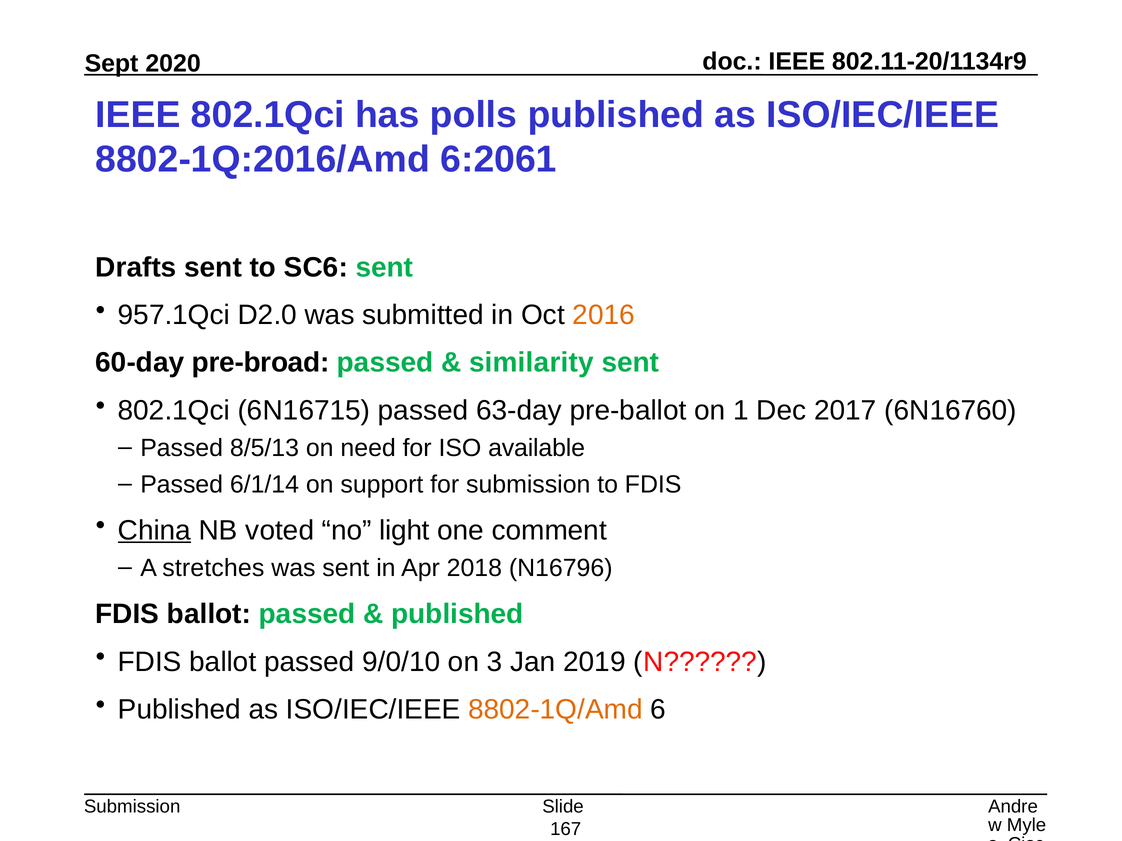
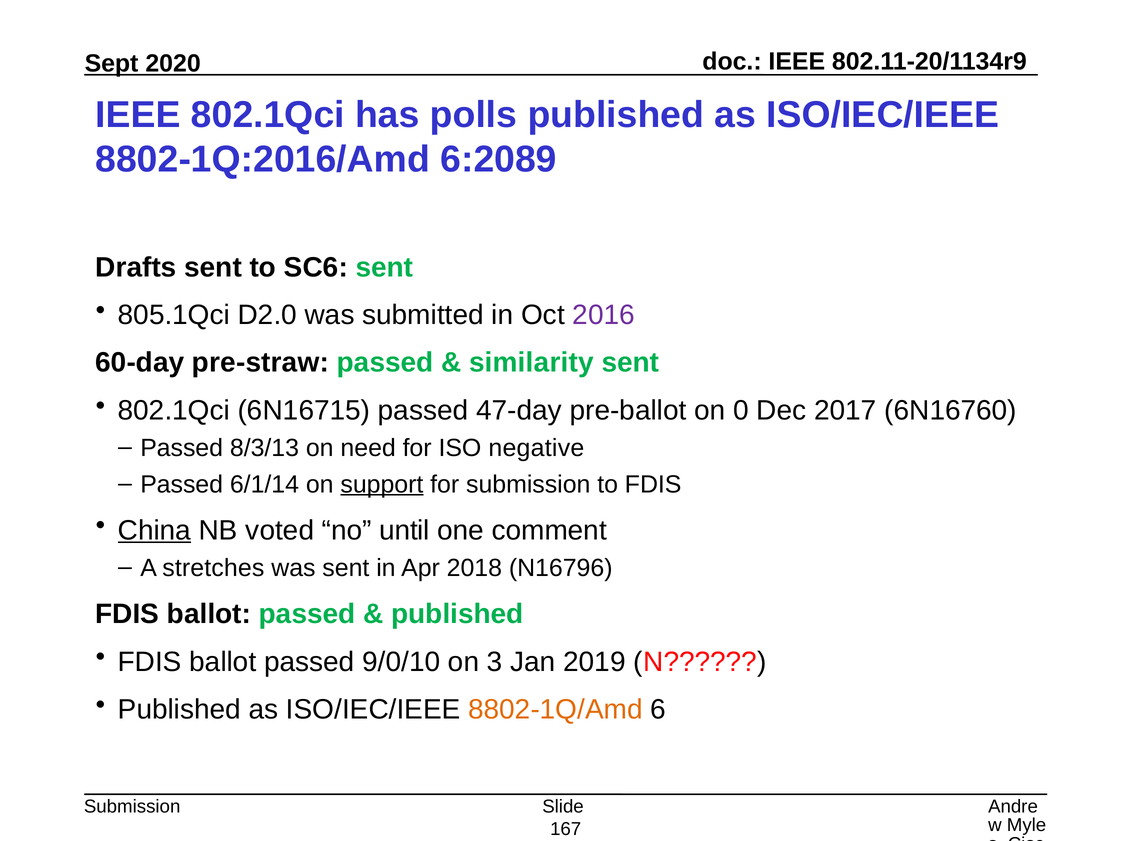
6:2061: 6:2061 -> 6:2089 (499, 160)
957.1Qci: 957.1Qci -> 805.1Qci (174, 315)
2016 colour: orange -> purple (604, 315)
pre-broad: pre-broad -> pre-straw (260, 363)
63-day: 63-day -> 47-day (519, 411)
1: 1 -> 0 (741, 411)
8/5/13: 8/5/13 -> 8/3/13 (264, 448)
available: available -> negative (536, 448)
support underline: none -> present (382, 485)
light: light -> until (405, 531)
